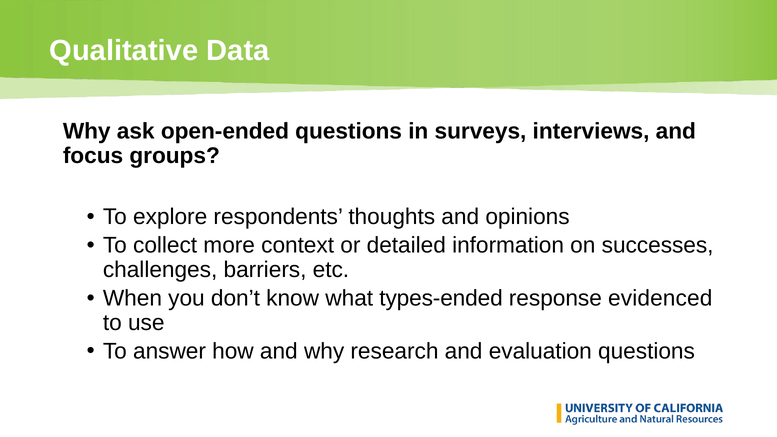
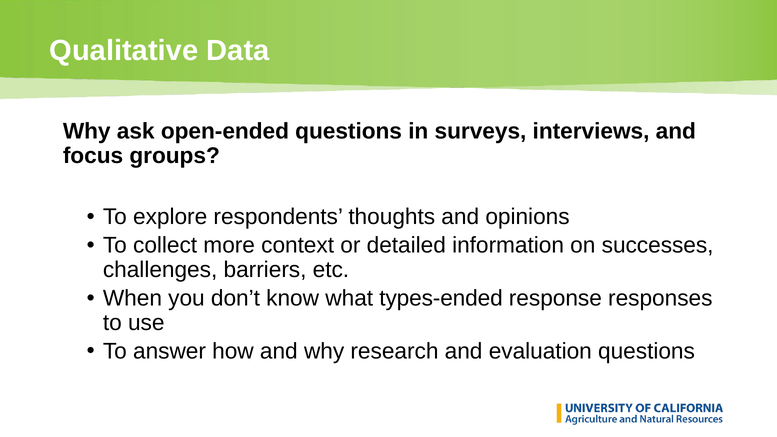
evidenced: evidenced -> responses (660, 298)
